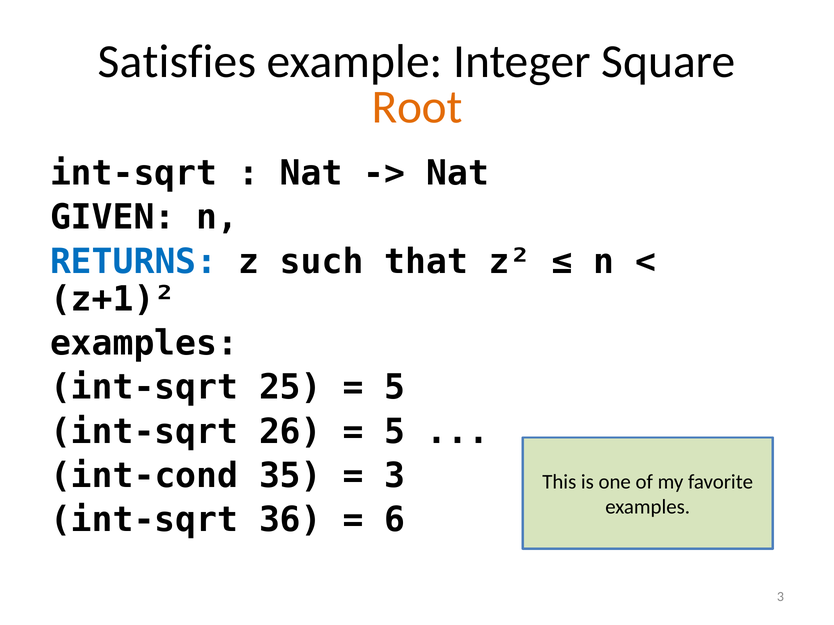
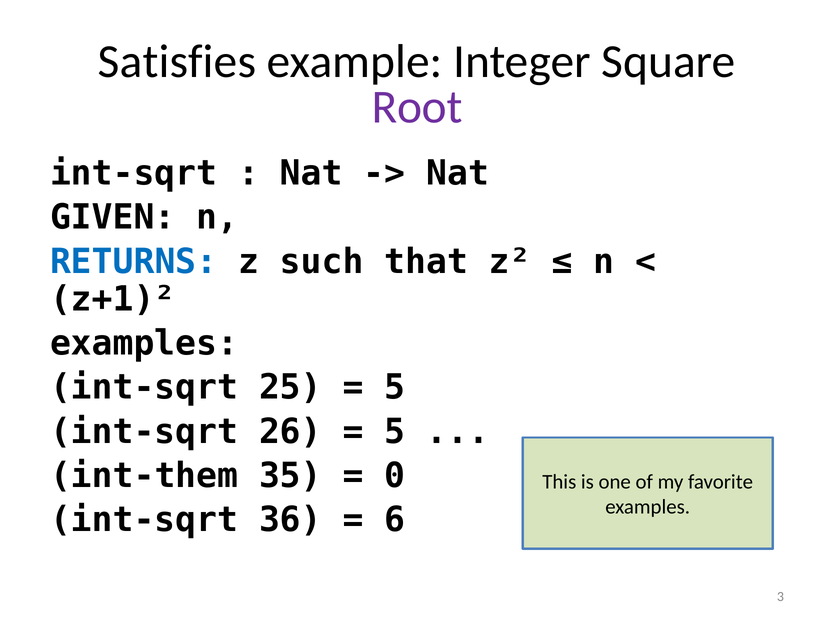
Root colour: orange -> purple (417, 107)
int-cond: int-cond -> int-them (144, 476)
3: 3 -> 0 (395, 476)
